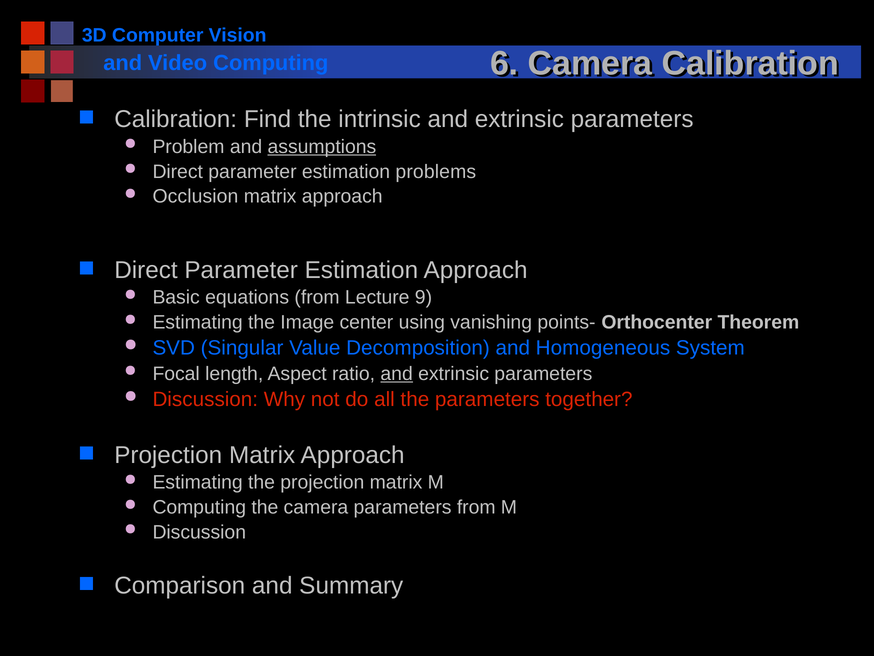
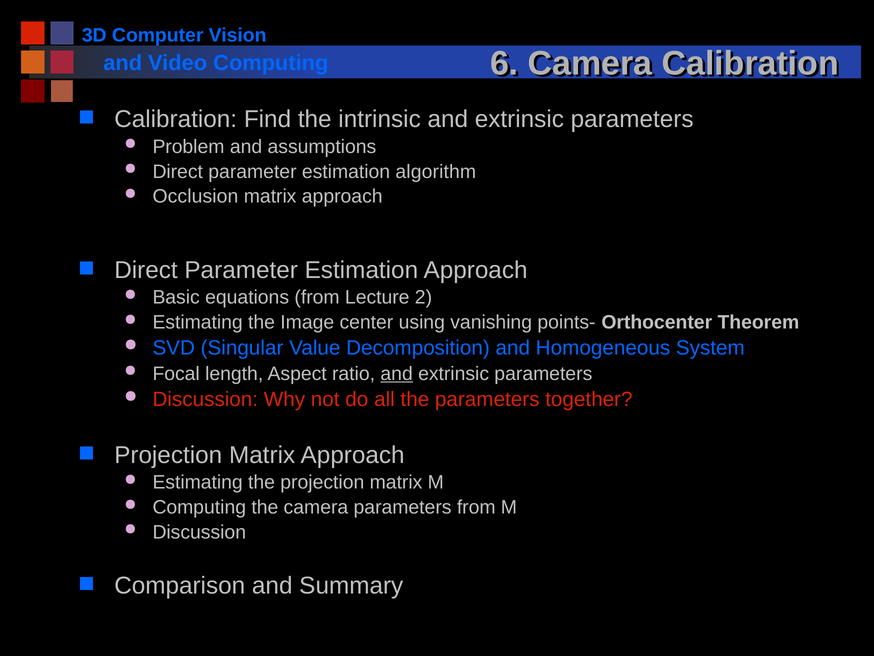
assumptions underline: present -> none (322, 147)
problems: problems -> algorithm (436, 171)
9: 9 -> 2 (423, 297)
